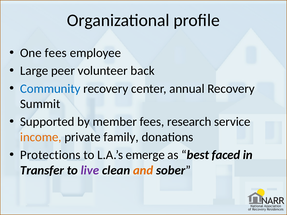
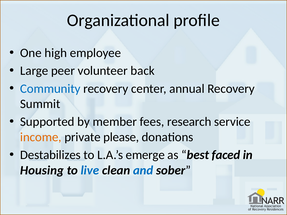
One fees: fees -> high (56, 53)
family: family -> please (121, 137)
Protections: Protections -> Destabilizes (50, 155)
Transfer: Transfer -> Housing (42, 170)
live colour: purple -> blue (90, 170)
and colour: orange -> blue (143, 170)
